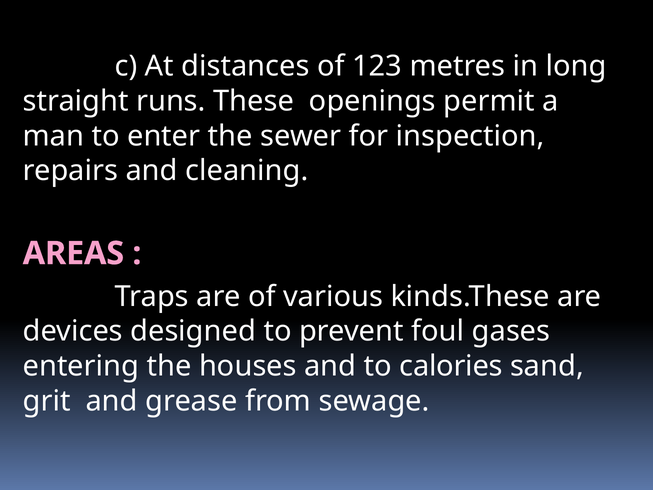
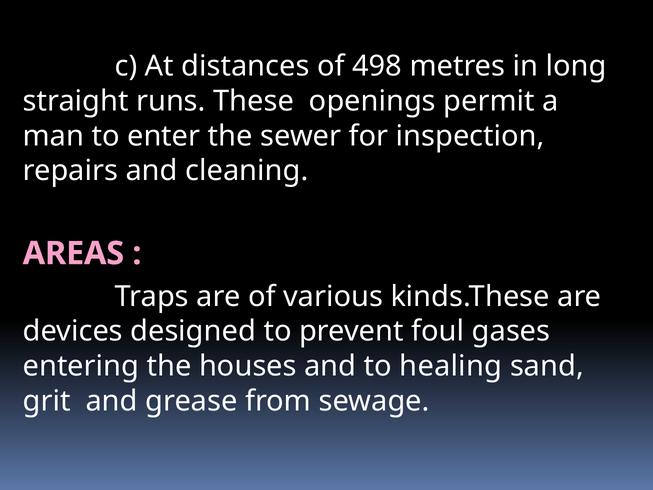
123: 123 -> 498 (377, 66)
calories: calories -> healing (451, 366)
